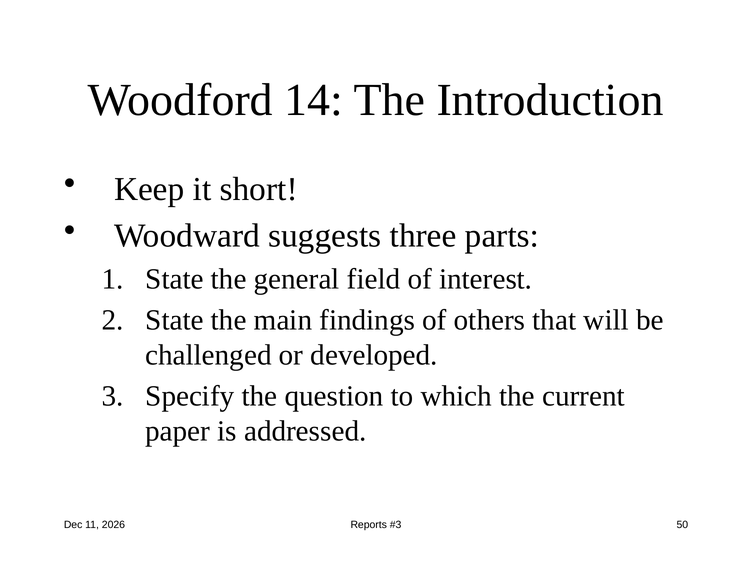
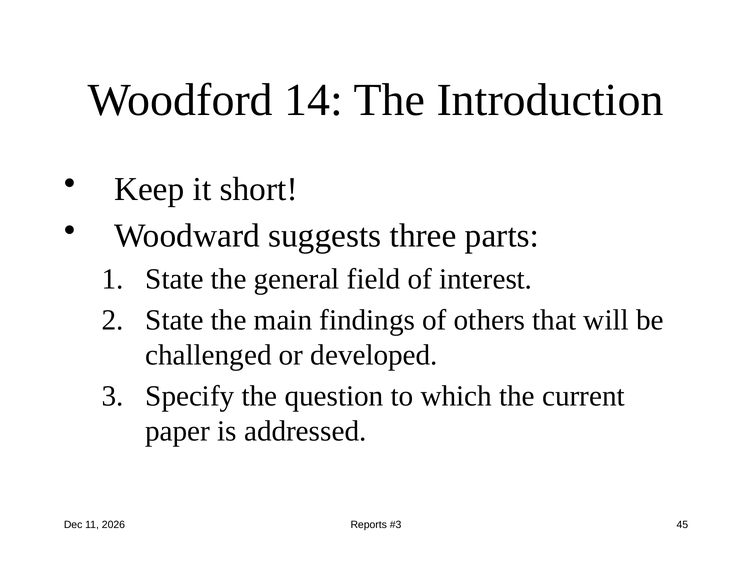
50: 50 -> 45 (682, 525)
